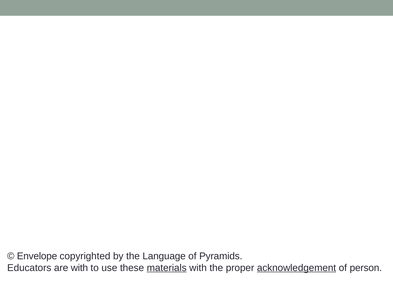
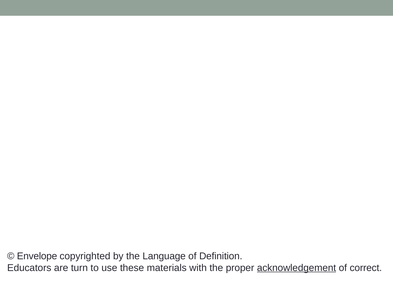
Pyramids: Pyramids -> Definition (221, 256)
are with: with -> turn (79, 268)
materials underline: present -> none (167, 268)
person: person -> correct (366, 268)
